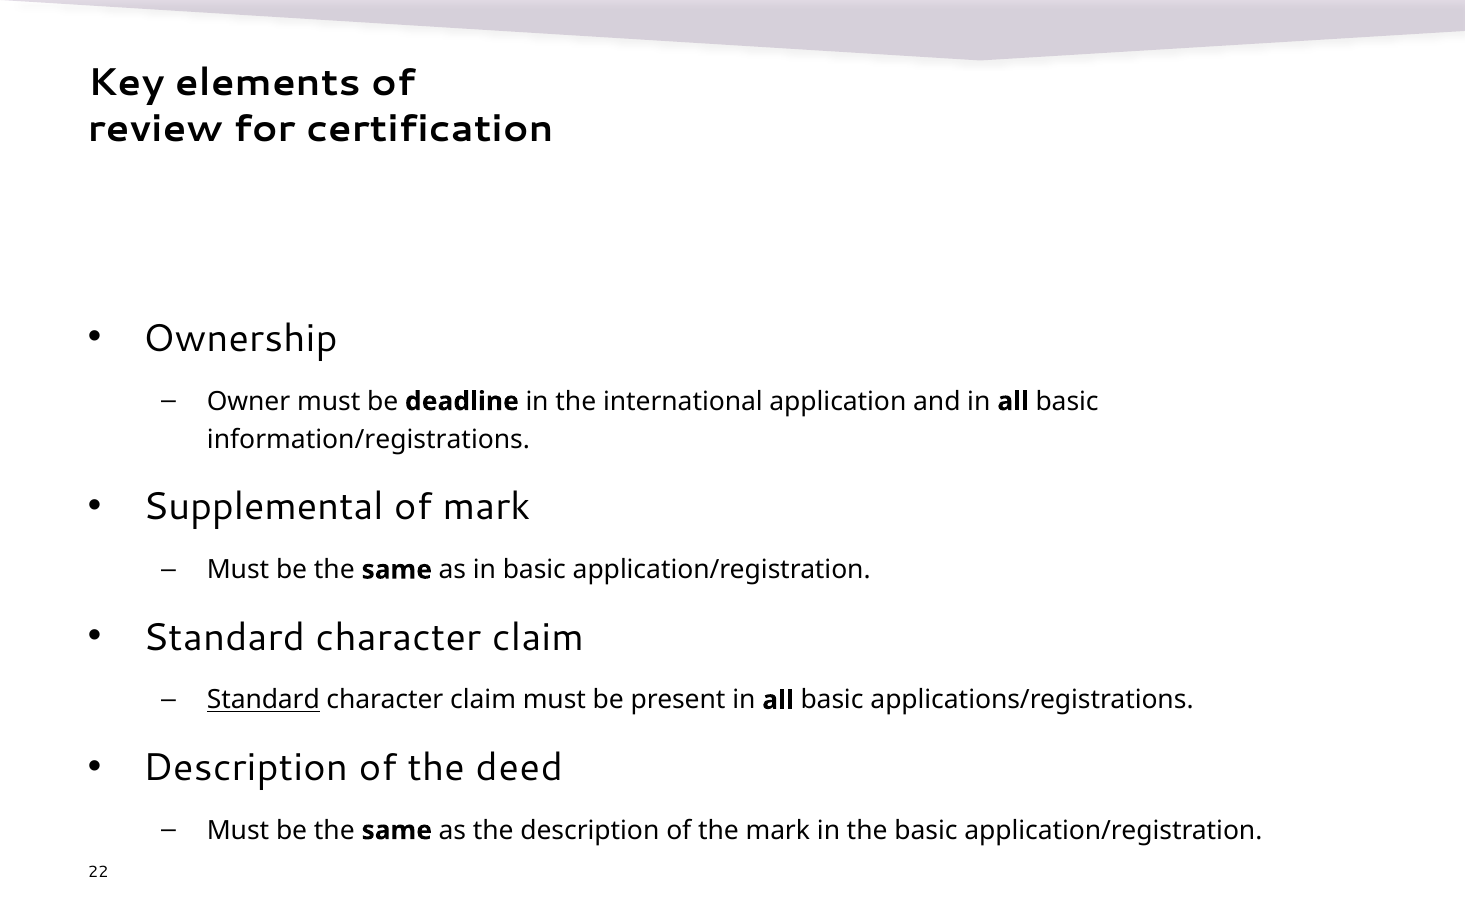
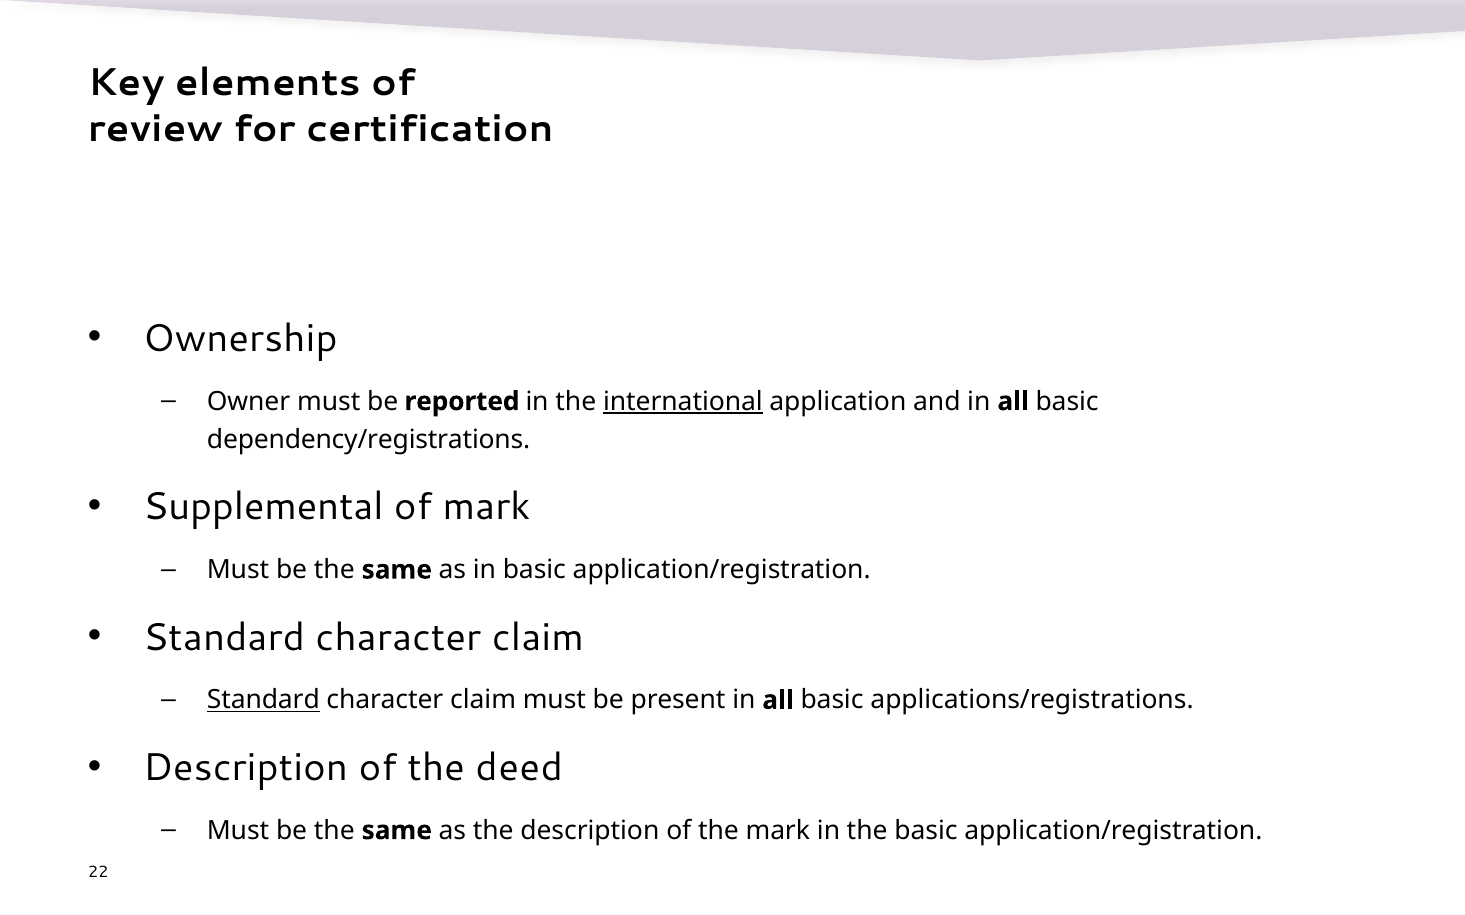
deadline: deadline -> reported (462, 402)
international underline: none -> present (683, 402)
information/registrations: information/registrations -> dependency/registrations (369, 440)
